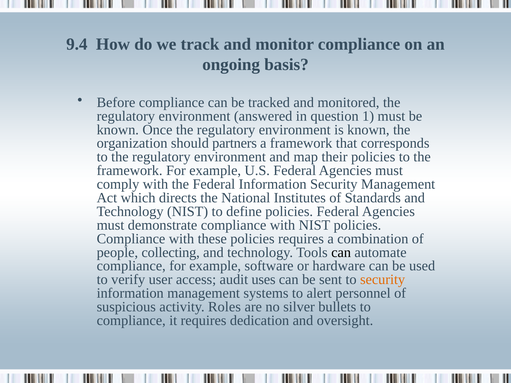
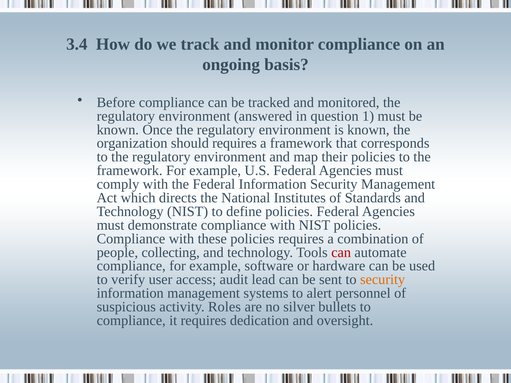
9.4: 9.4 -> 3.4 (77, 44)
should partners: partners -> requires (235, 143)
can colour: black -> red (341, 253)
uses: uses -> lead (263, 280)
